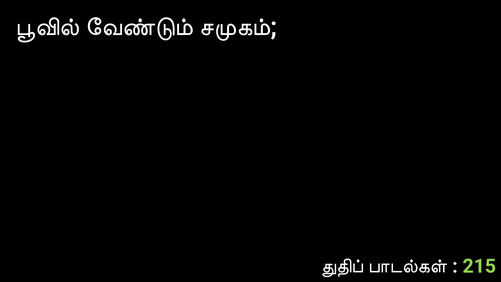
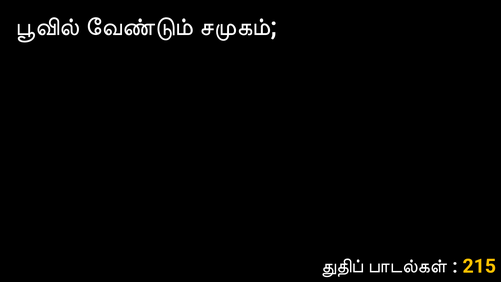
215 colour: light green -> yellow (479, 266)
